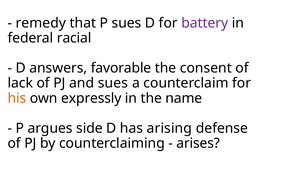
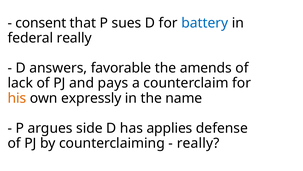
remedy: remedy -> consent (41, 23)
battery colour: purple -> blue (205, 23)
federal racial: racial -> really (74, 38)
consent: consent -> amends (206, 68)
and sues: sues -> pays (113, 83)
arising: arising -> applies (169, 128)
arises: arises -> really (198, 143)
